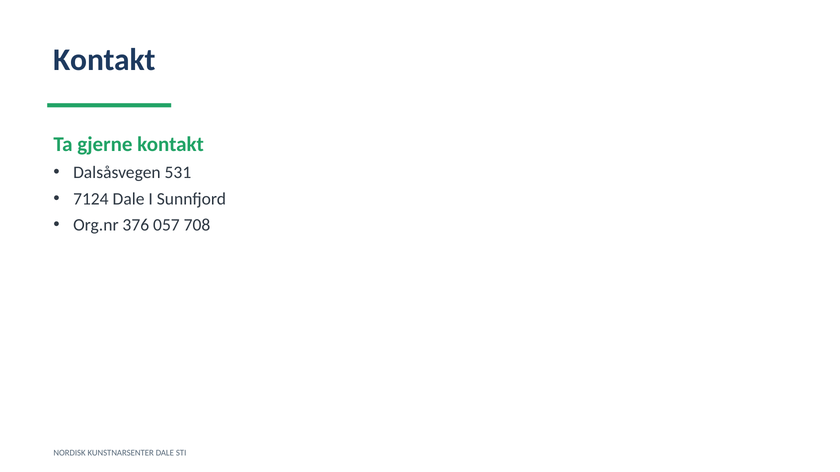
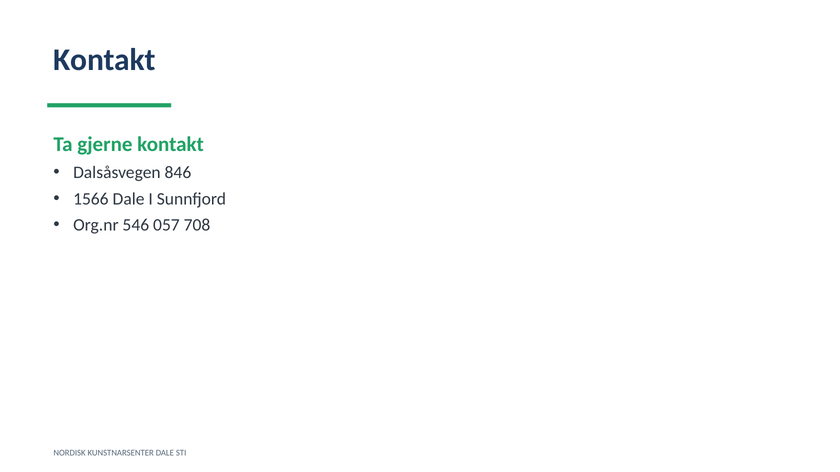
531: 531 -> 846 (178, 173)
7124: 7124 -> 1566 (91, 199)
376: 376 -> 546 (136, 225)
